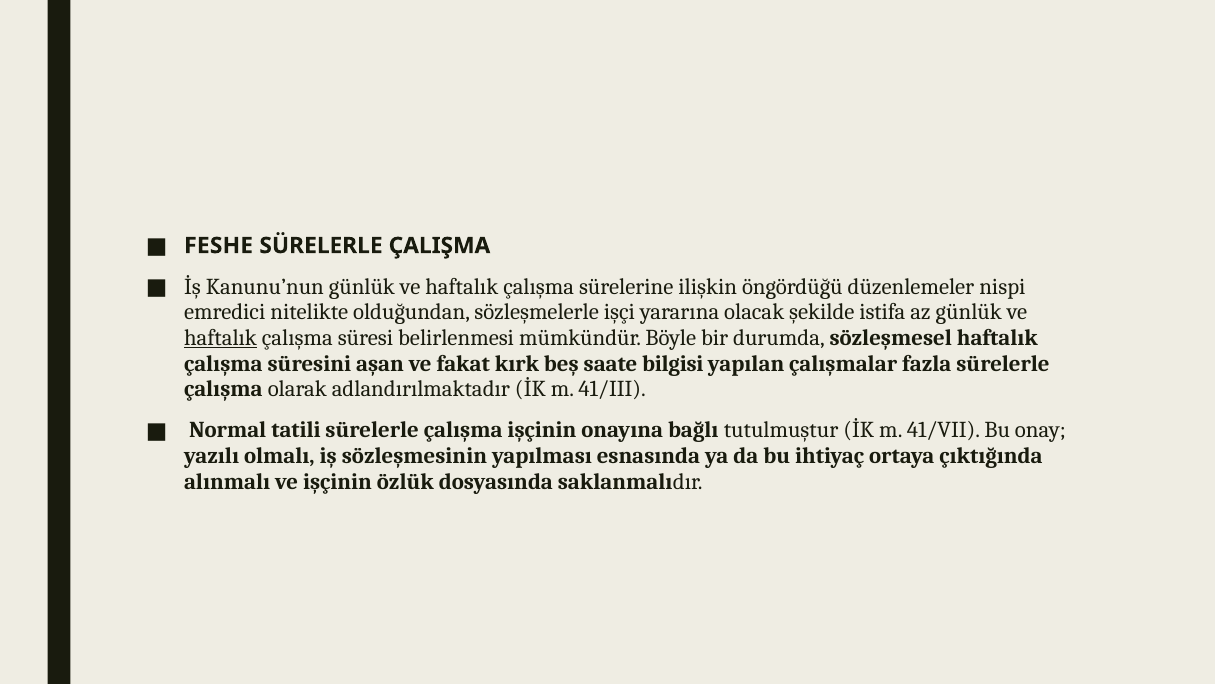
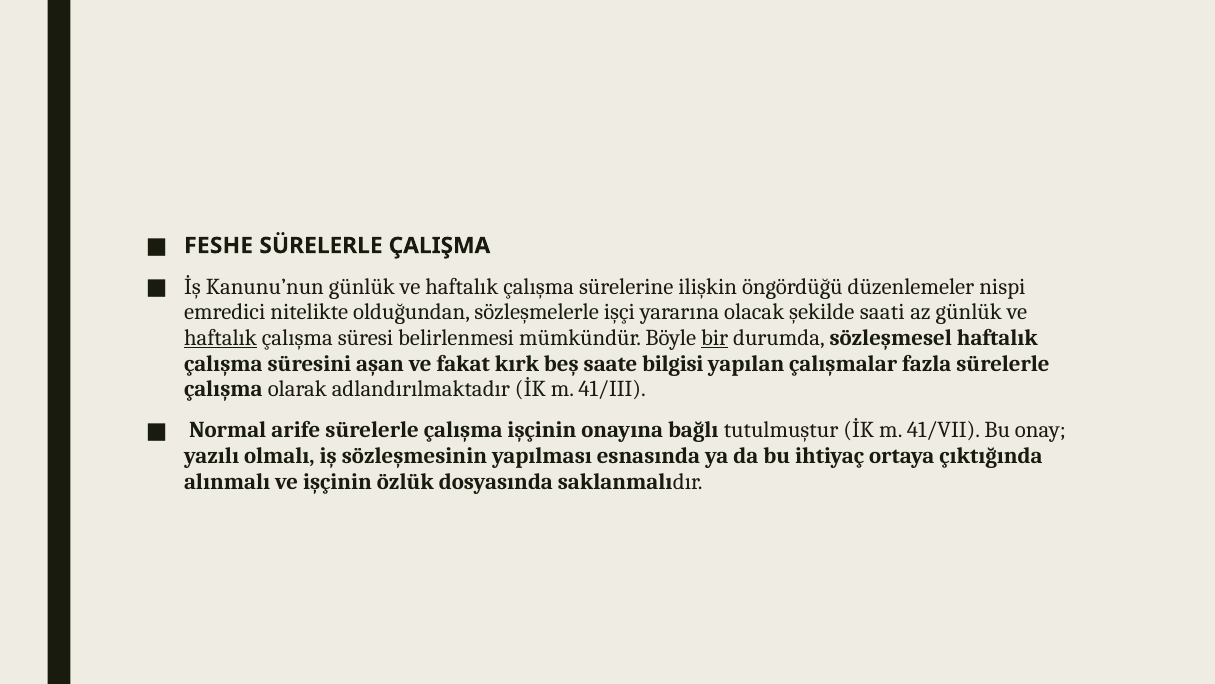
istifa: istifa -> saati (882, 312)
bir underline: none -> present (715, 338)
tatili: tatili -> arife (296, 430)
